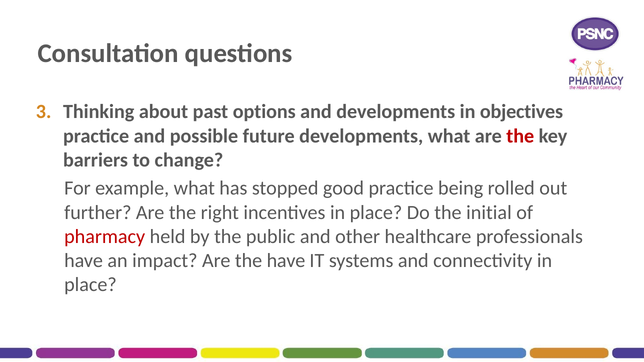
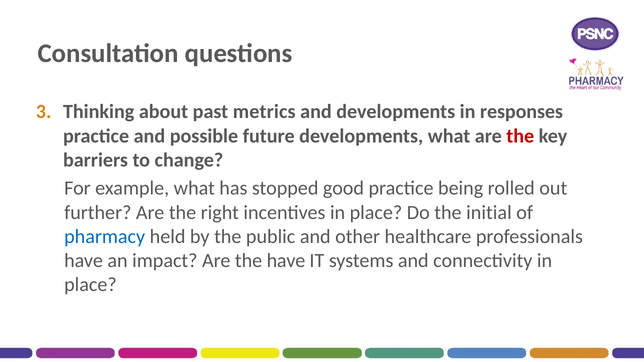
options: options -> metrics (264, 112)
objectives: objectives -> responses (521, 112)
pharmacy colour: red -> blue (105, 237)
